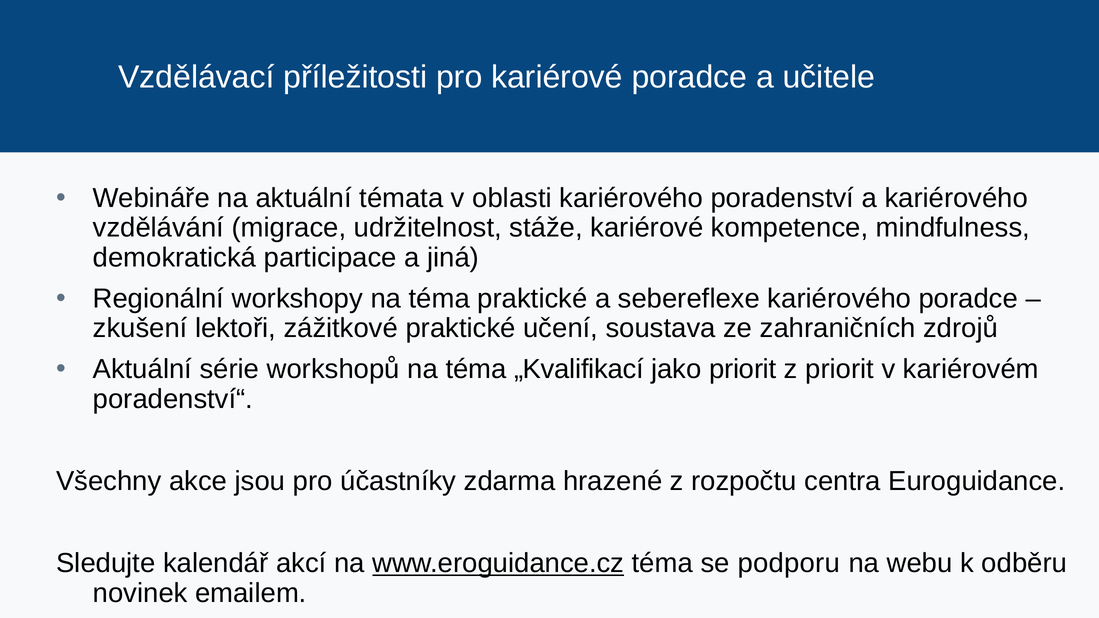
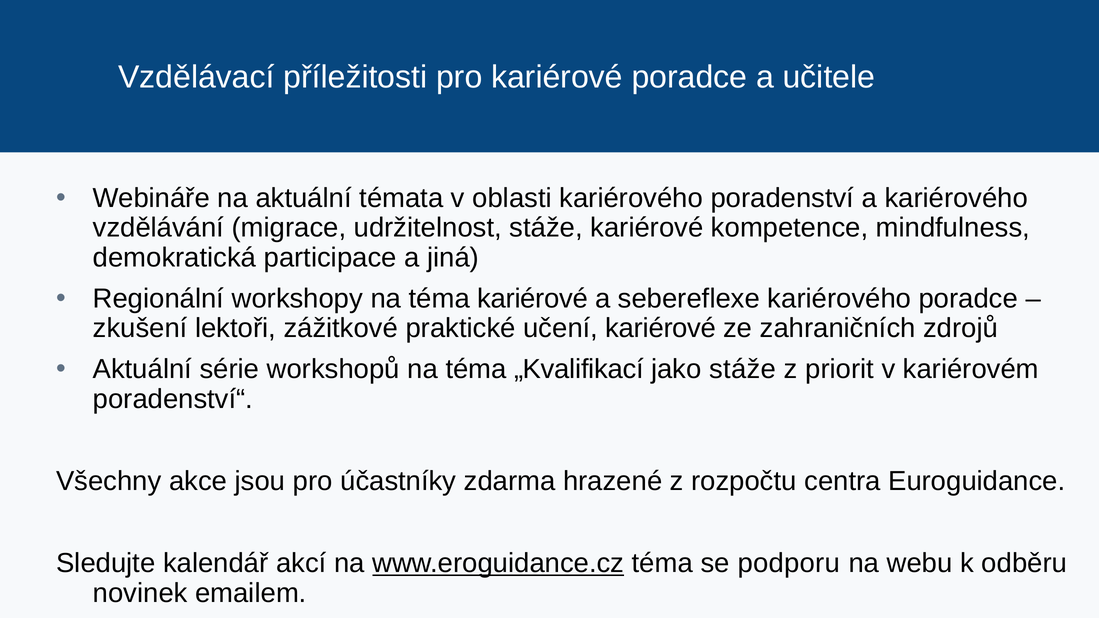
téma praktické: praktické -> kariérové (533, 299)
učení soustava: soustava -> kariérové (661, 328)
jako priorit: priorit -> stáže (743, 369)
